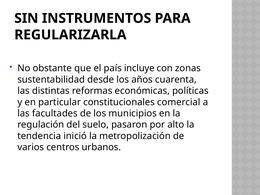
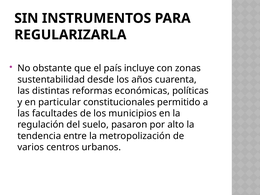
comercial: comercial -> permitido (179, 102)
inició: inició -> entre (75, 136)
